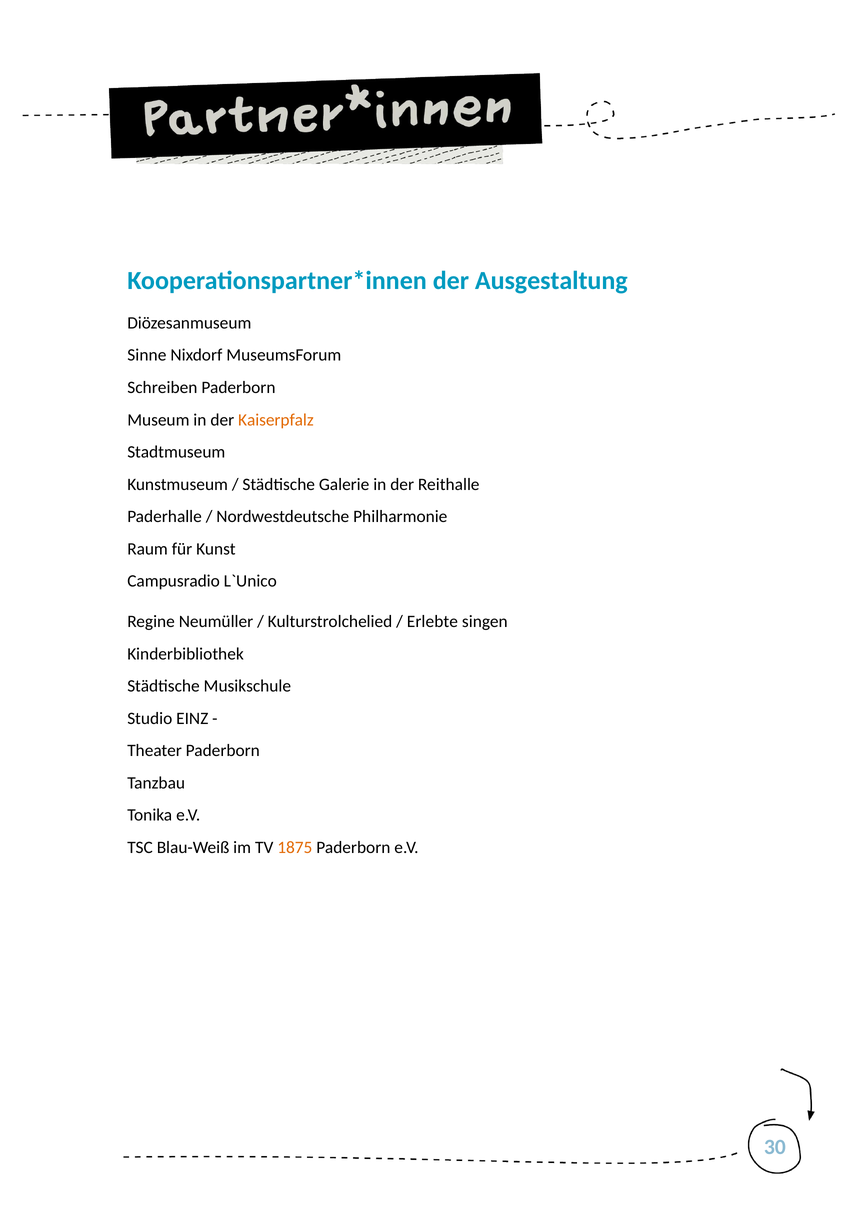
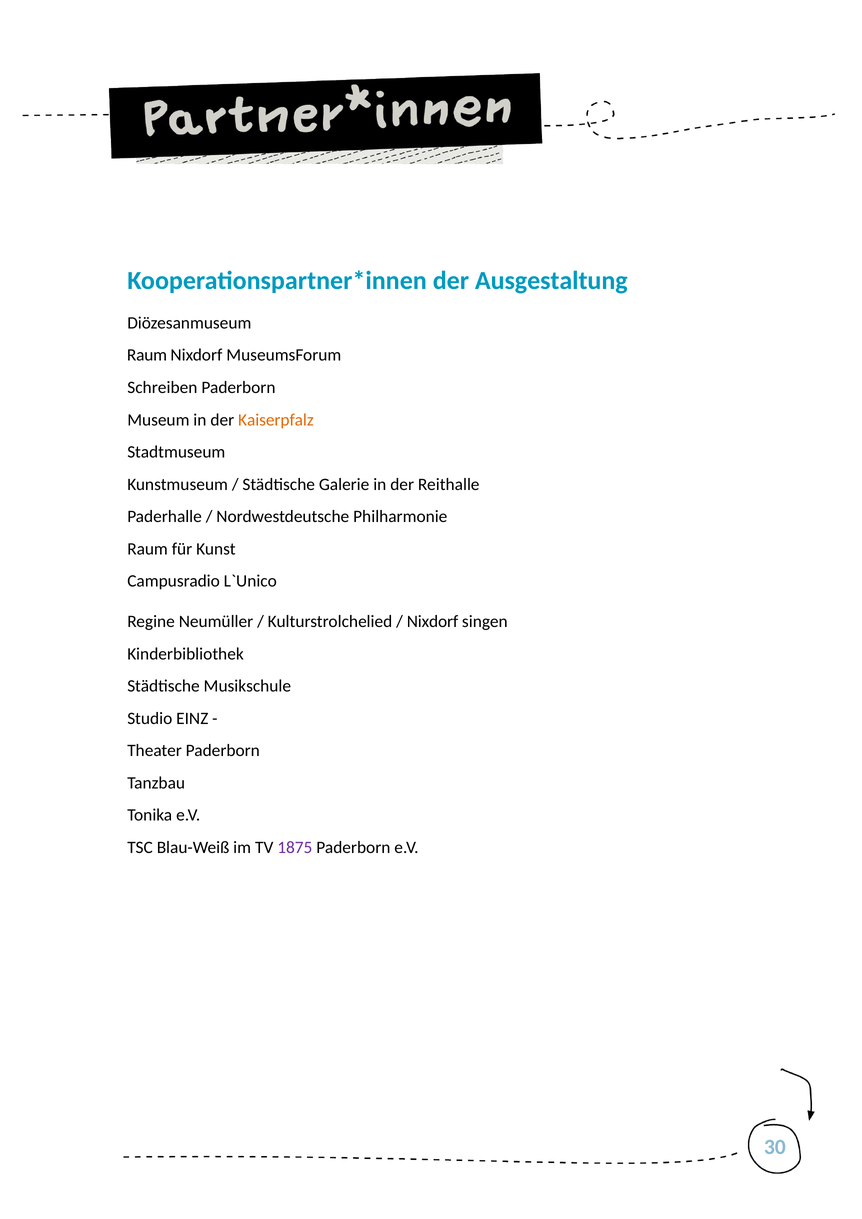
Sinne: Sinne -> Raum (147, 355)
Erlebte: Erlebte -> Nixdorf (433, 622)
1875 colour: orange -> purple (295, 848)
